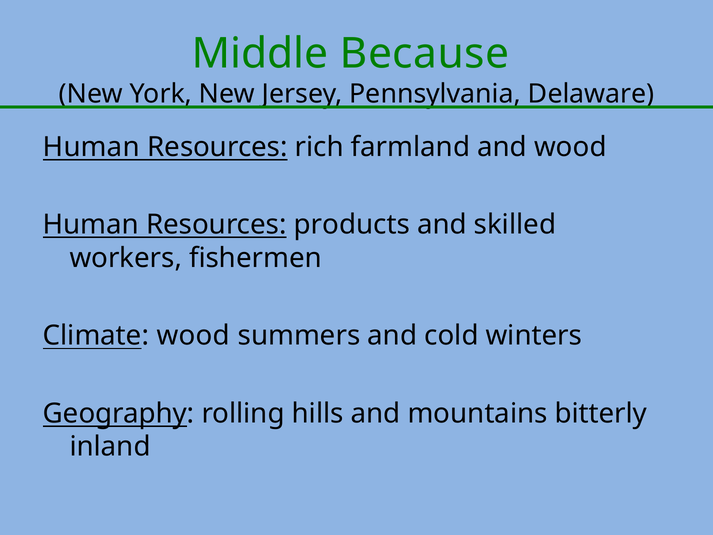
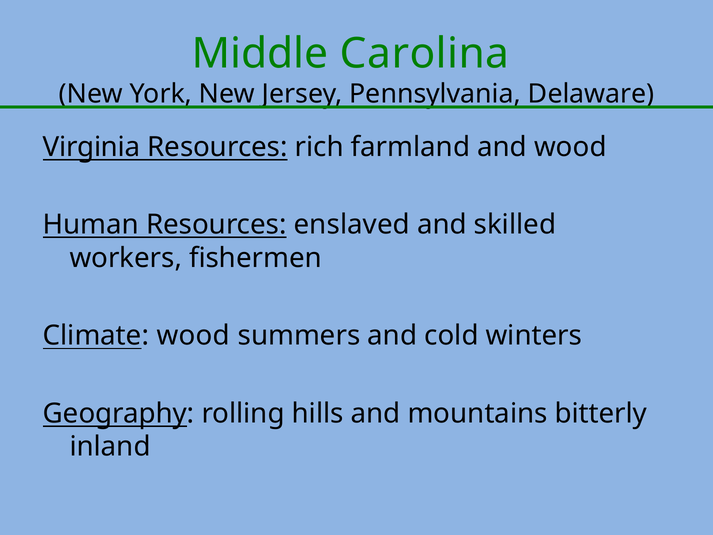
Because: Because -> Carolina (425, 53)
Human: Human -> Virginia (92, 147)
products: products -> enslaved (352, 225)
